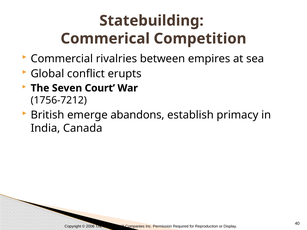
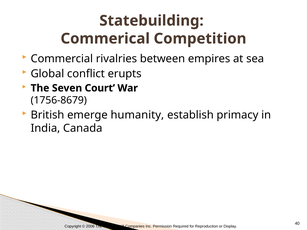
1756-7212: 1756-7212 -> 1756-8679 (59, 100)
abandons: abandons -> humanity (137, 115)
